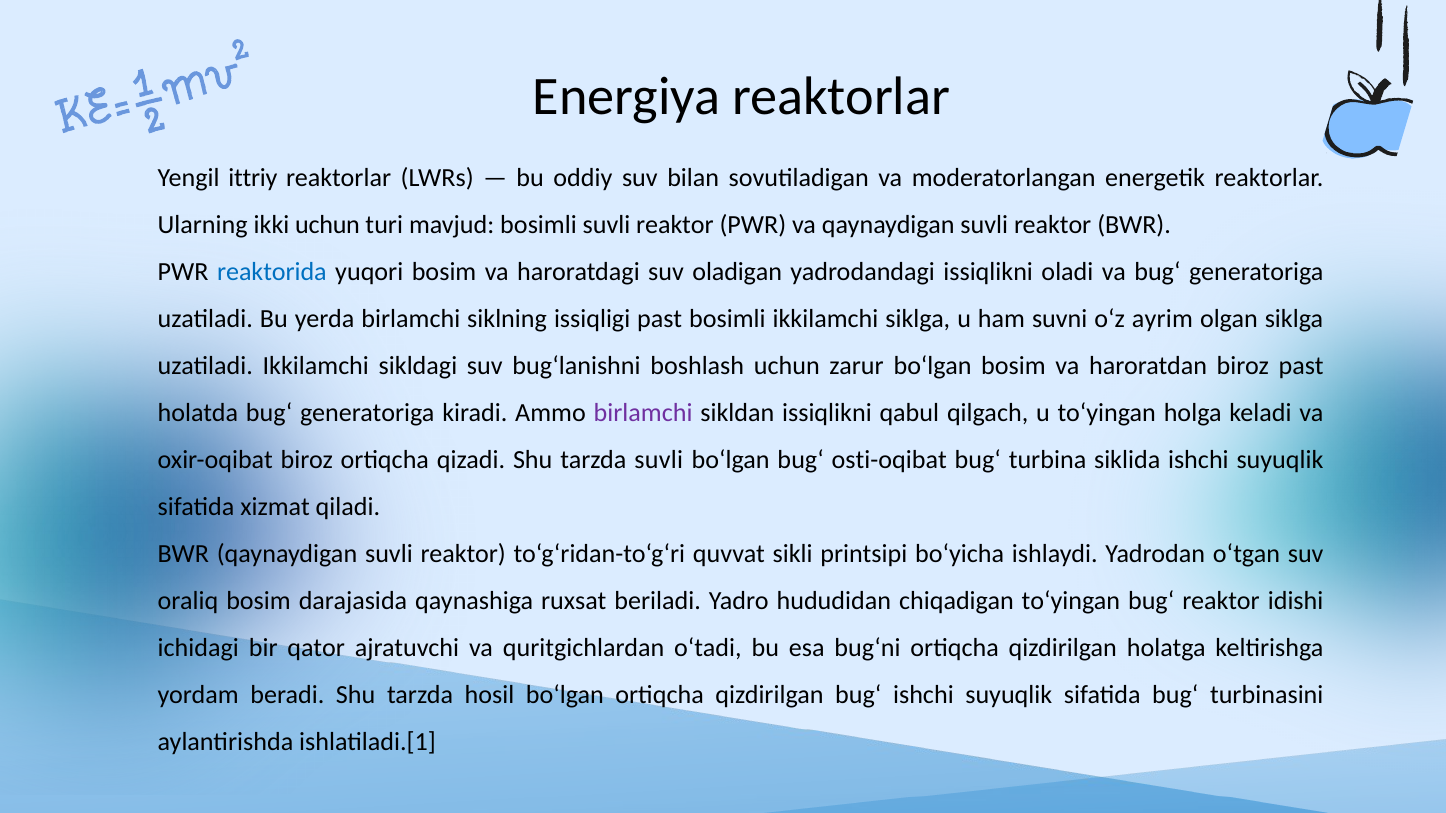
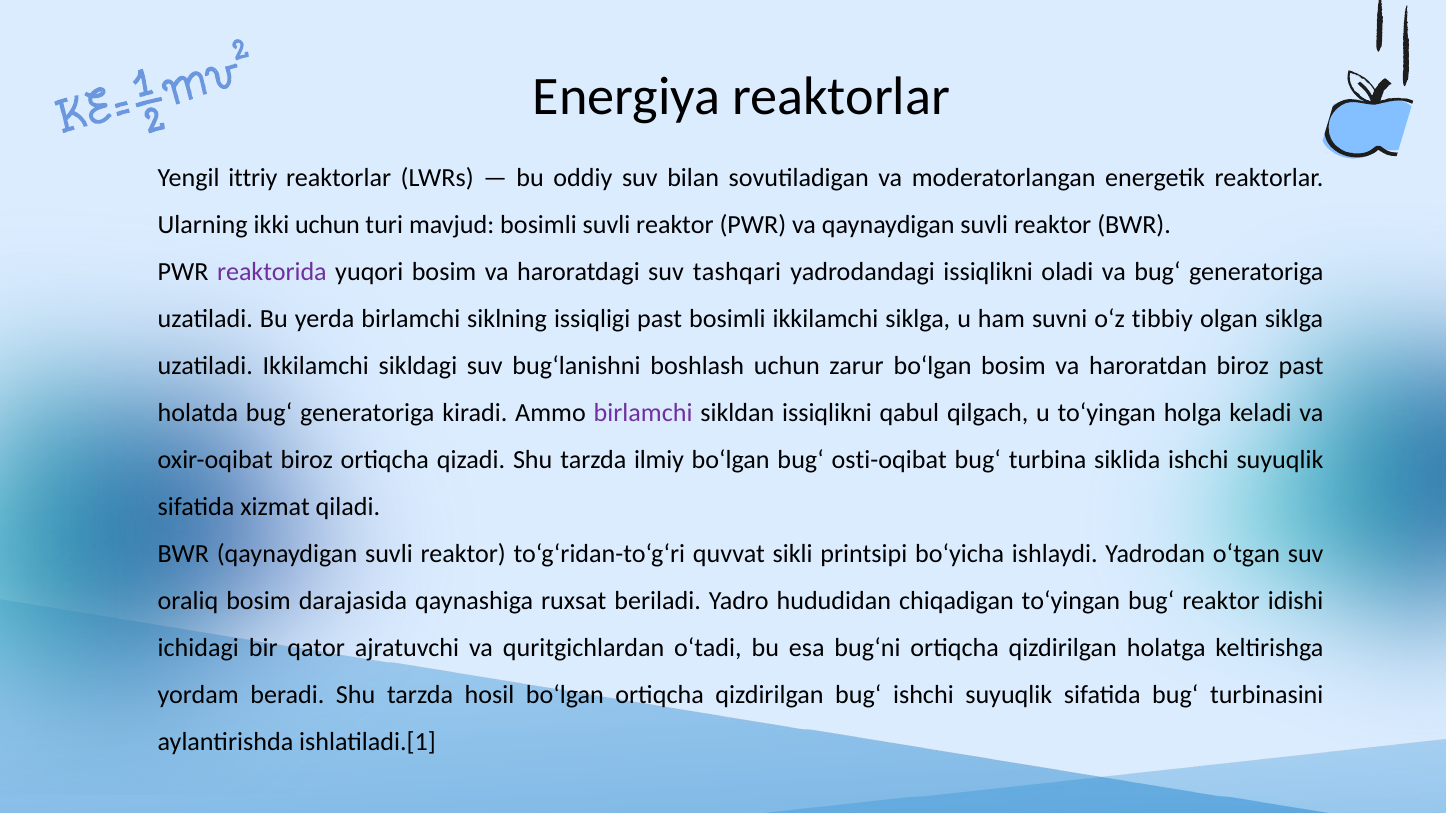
reaktorida colour: blue -> purple (272, 272)
oladigan: oladigan -> tashqari (737, 272)
ayrim: ayrim -> tibbiy (1162, 319)
tarzda suvli: suvli -> ilmiy (659, 460)
